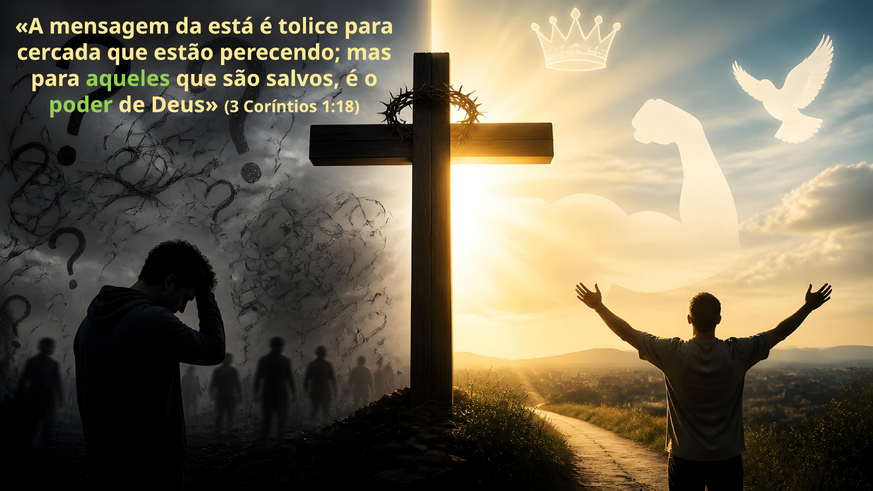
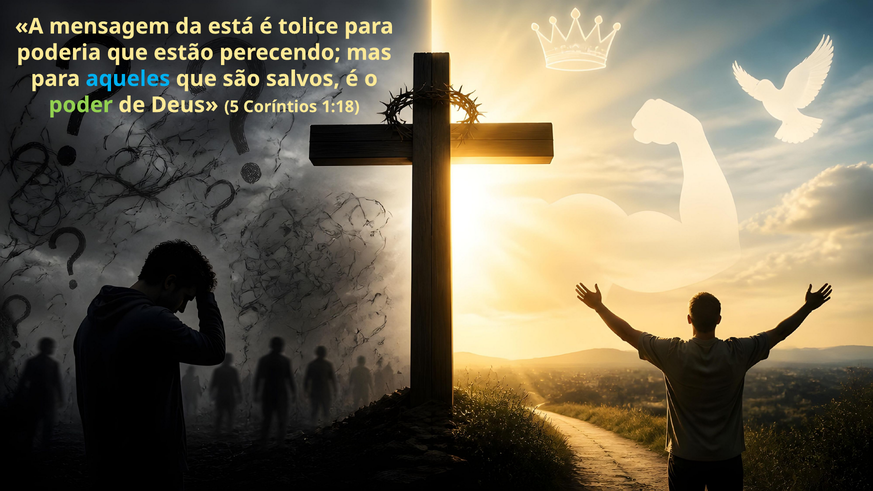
cercada: cercada -> poderia (59, 53)
aqueles colour: light green -> light blue (128, 79)
3: 3 -> 5 (232, 107)
